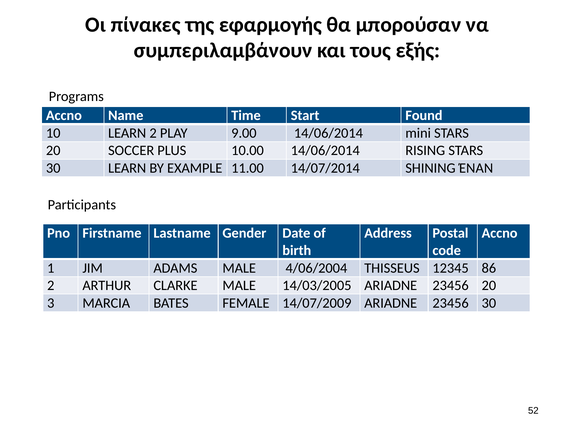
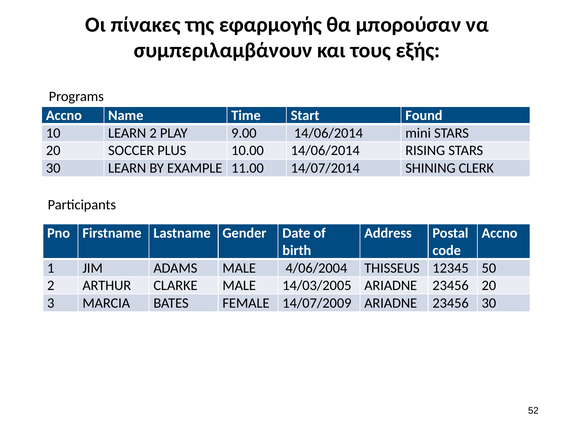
ΈΝΑΝ: ΈΝΑΝ -> CLERK (476, 168)
86: 86 -> 50 (489, 268)
